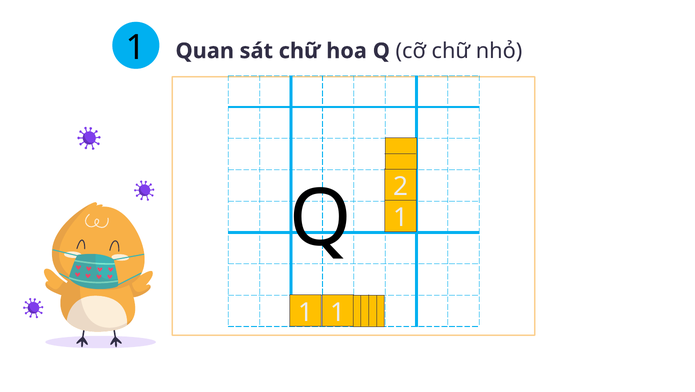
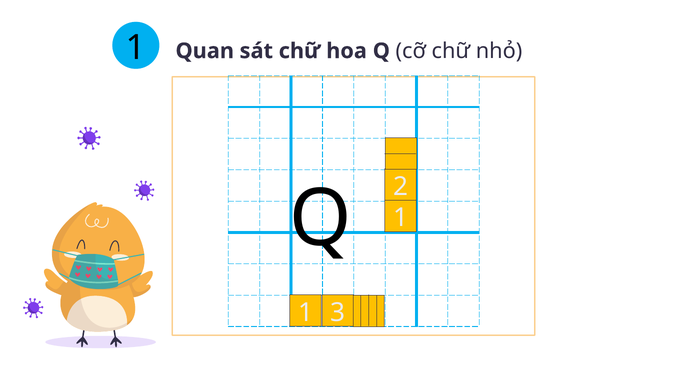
1: 1 -> 3 (338, 312)
